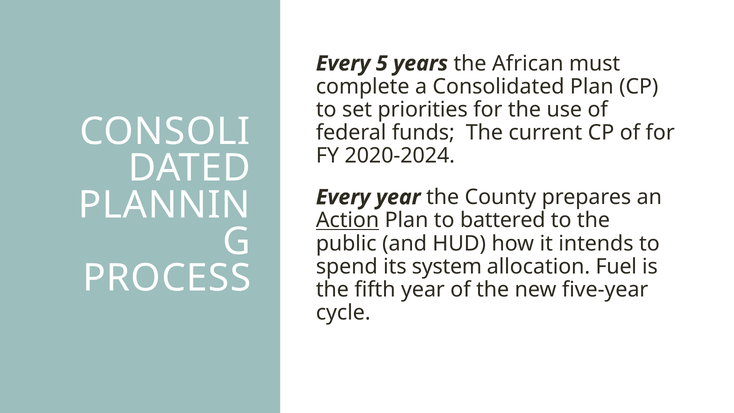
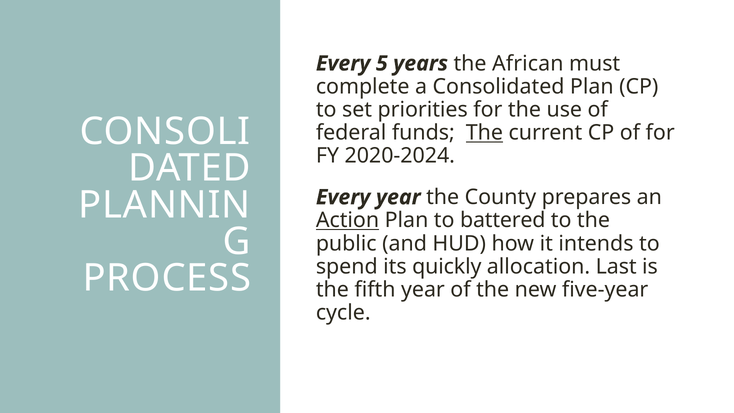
The underline: none -> present (484, 133)
system: system -> quickly (447, 266)
Fuel: Fuel -> Last (616, 266)
